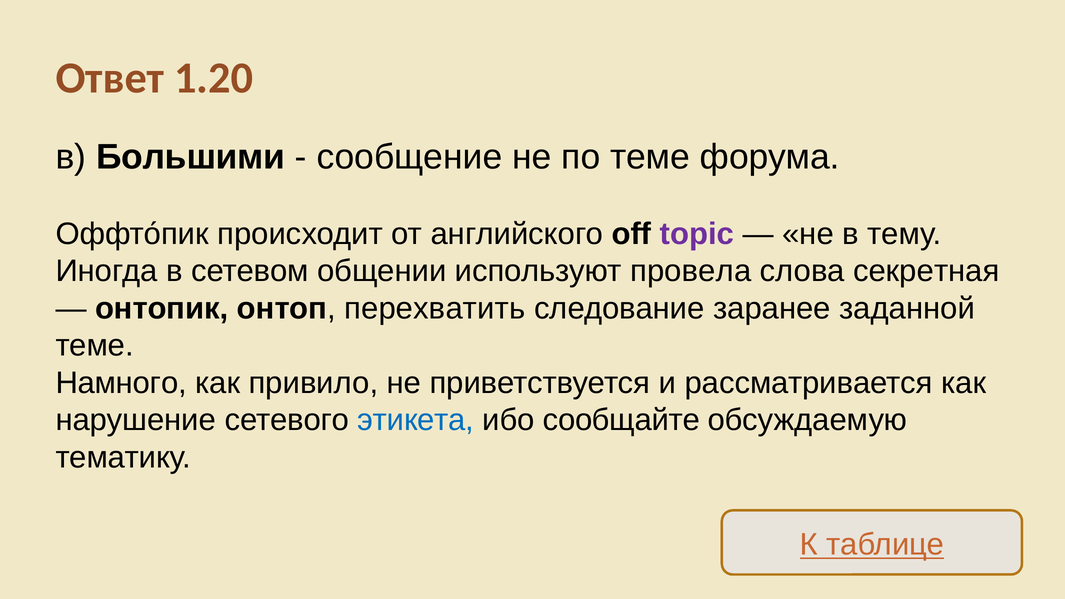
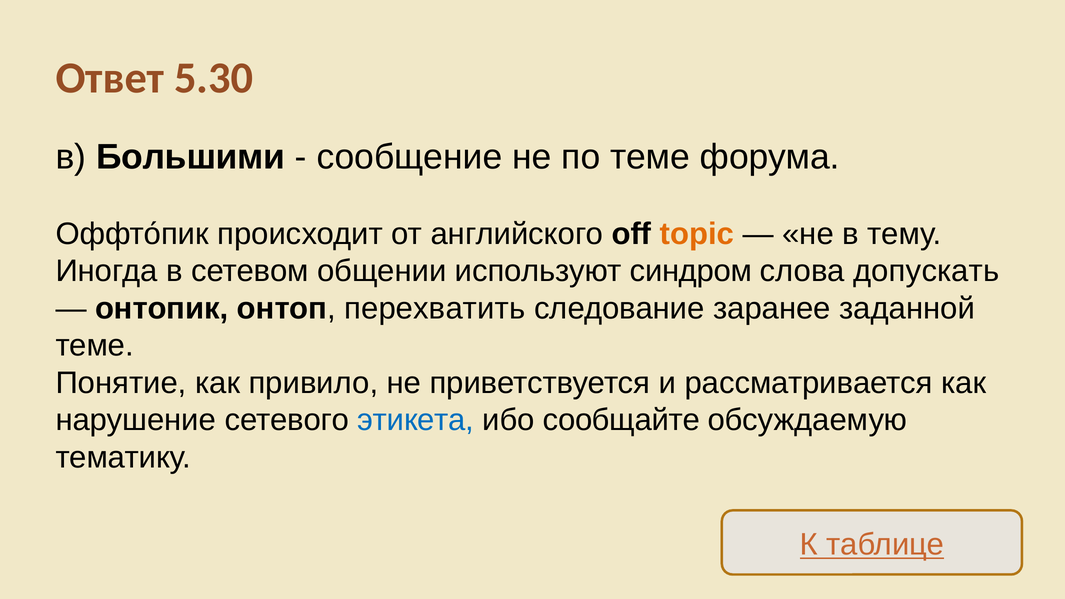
1.20: 1.20 -> 5.30 (214, 78)
topic colour: purple -> orange (697, 234)
провела: провела -> синдром (691, 271)
секретная: секретная -> допускать (926, 271)
Намного: Намного -> Понятие (121, 383)
